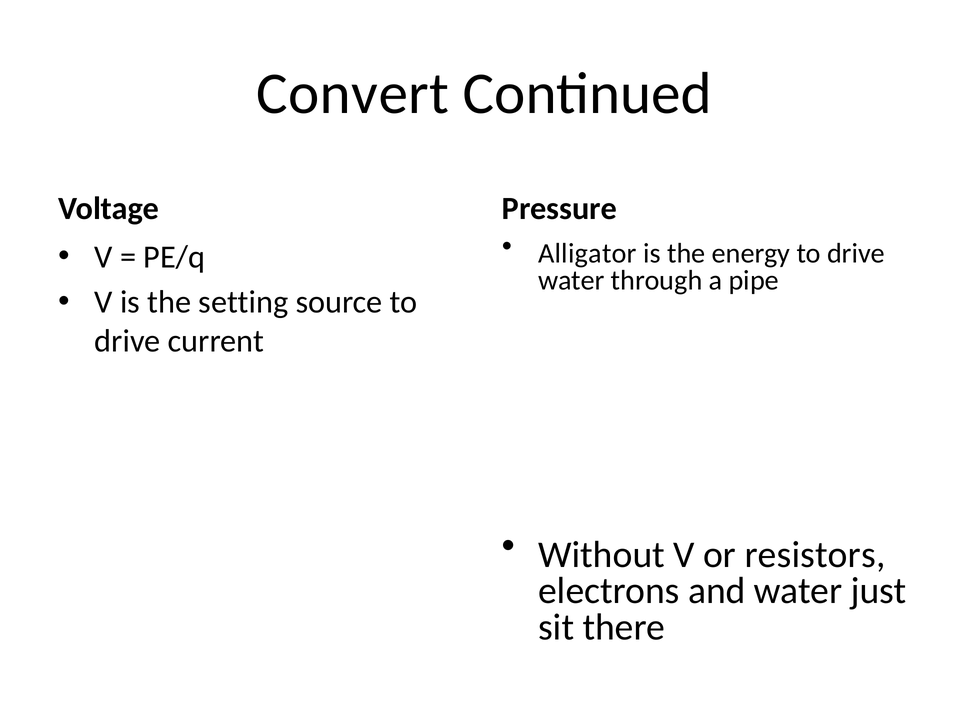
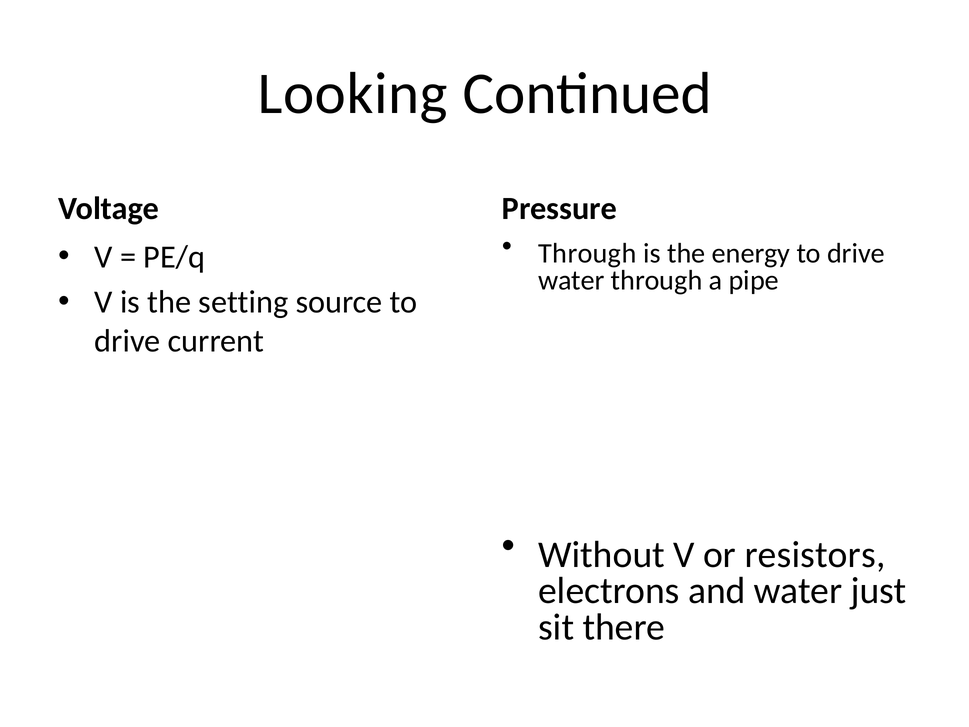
Convert: Convert -> Looking (353, 94)
Alligator: Alligator -> Through (587, 253)
